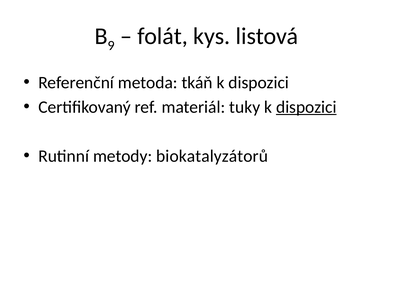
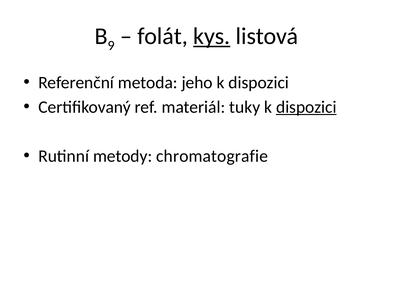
kys underline: none -> present (212, 36)
tkáň: tkáň -> jeho (197, 82)
biokatalyzátorů: biokatalyzátorů -> chromatografie (212, 156)
